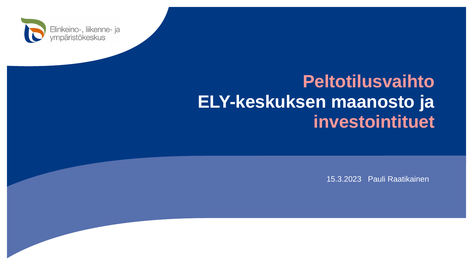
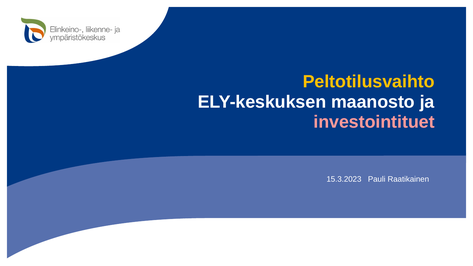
Peltotilusvaihto colour: pink -> yellow (369, 82)
